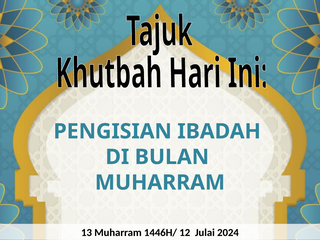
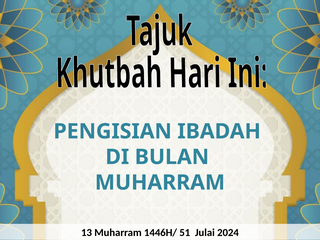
12: 12 -> 51 (185, 233)
